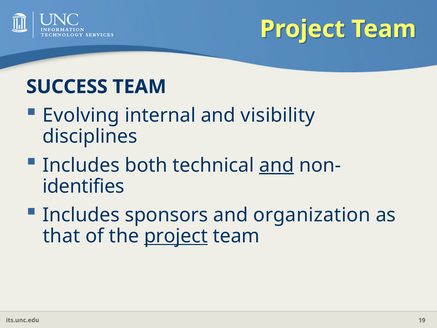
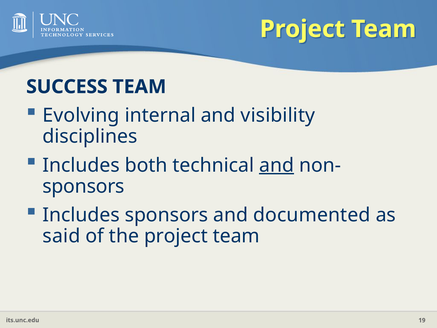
identifies: identifies -> sponsors (83, 186)
organization: organization -> documented (312, 215)
that: that -> said (61, 236)
project underline: present -> none (176, 236)
